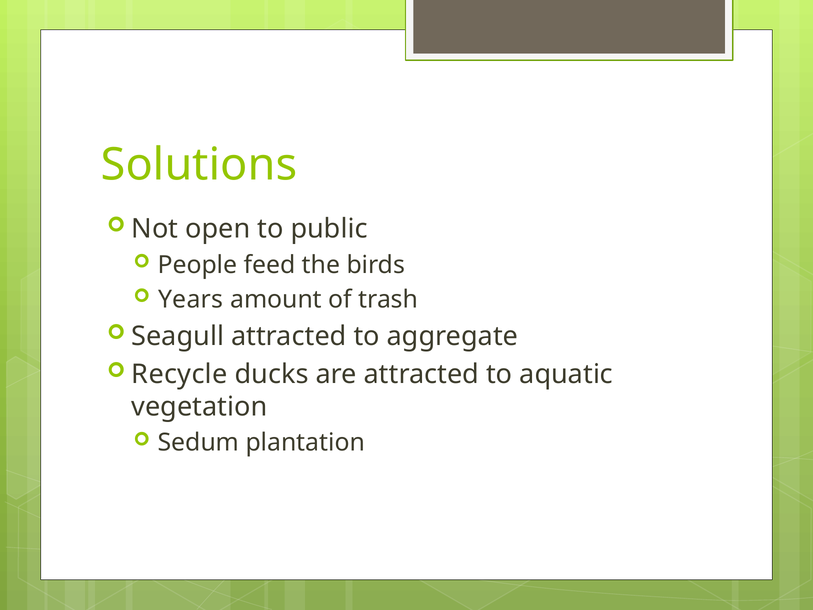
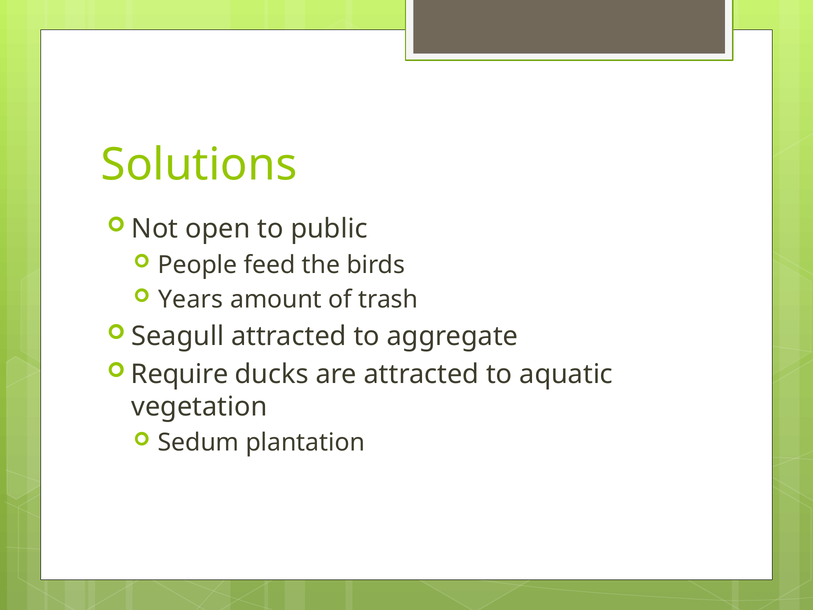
Recycle: Recycle -> Require (180, 374)
